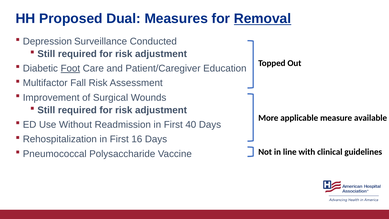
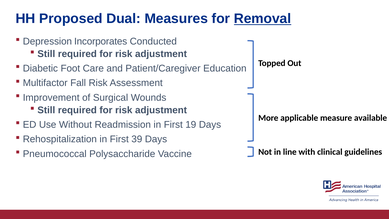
Surveillance: Surveillance -> Incorporates (101, 41)
Foot underline: present -> none (70, 68)
40: 40 -> 19 (191, 125)
16: 16 -> 39 (137, 139)
